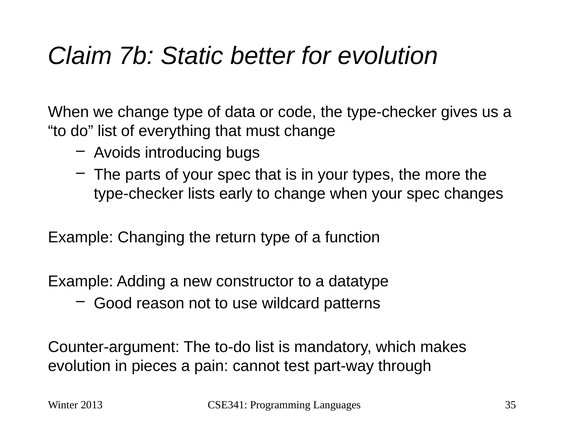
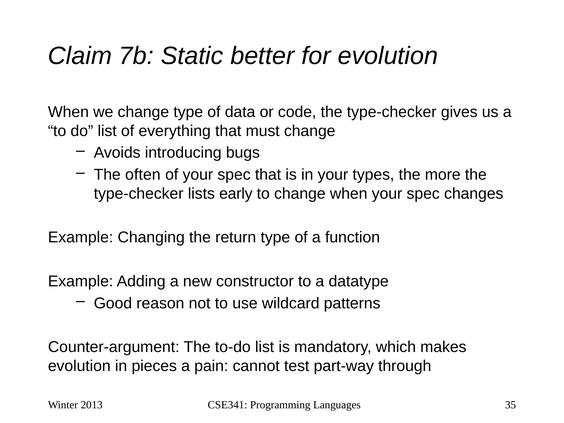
parts: parts -> often (143, 175)
